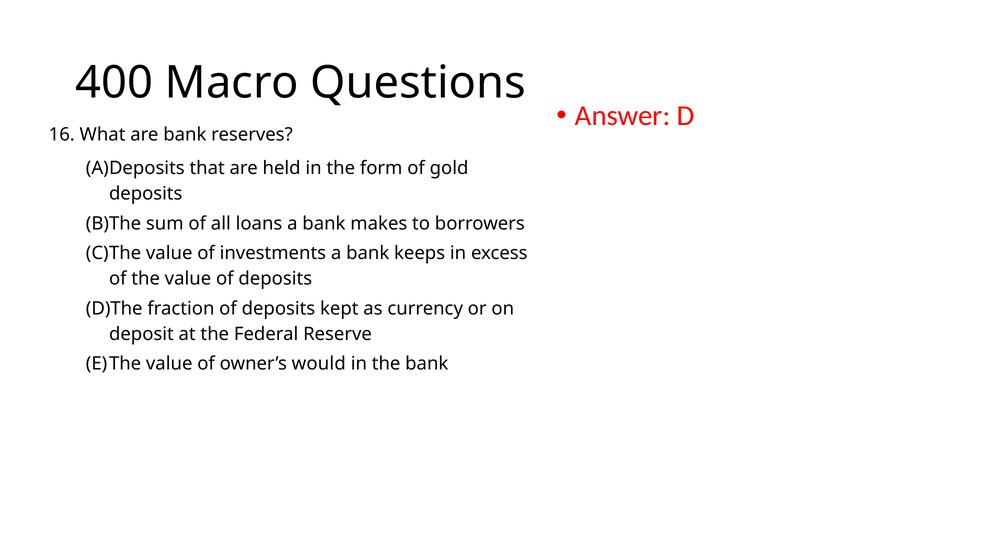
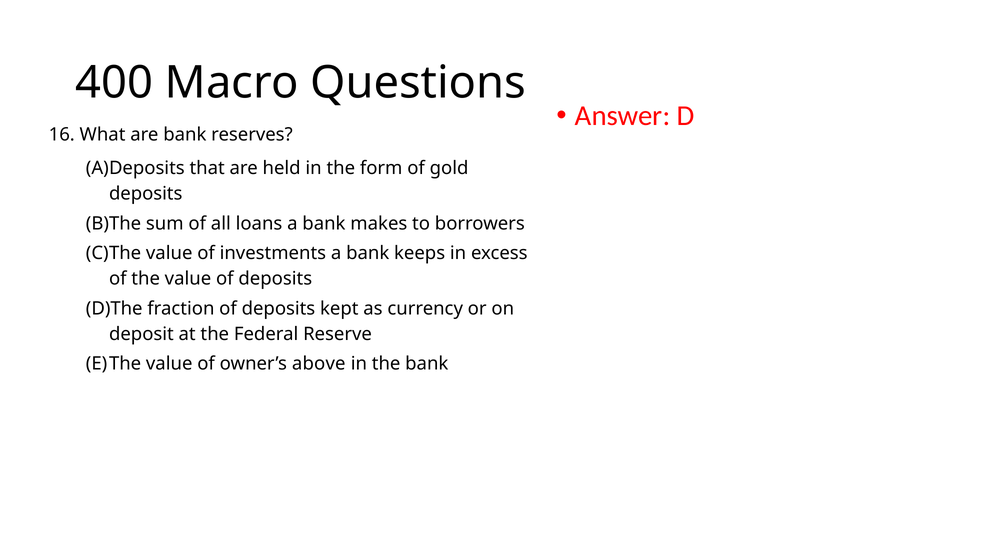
would: would -> above (319, 364)
